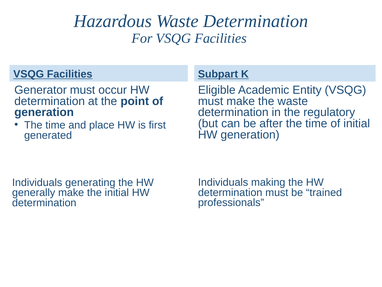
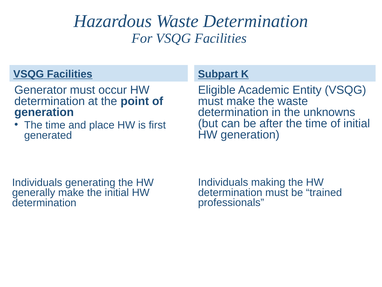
regulatory: regulatory -> unknowns (329, 112)
